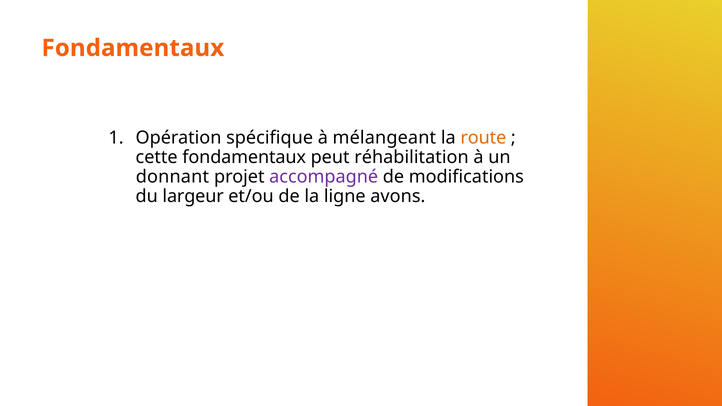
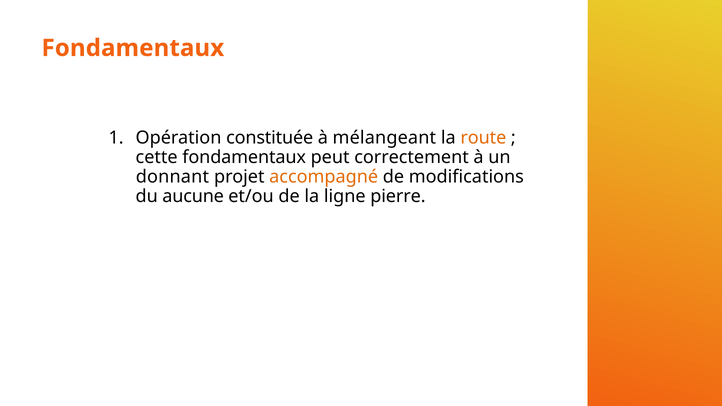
spécifique: spécifique -> constituée (270, 138)
réhabilitation: réhabilitation -> correctement (412, 158)
accompagné colour: purple -> orange (324, 177)
largeur: largeur -> aucune (193, 197)
avons: avons -> pierre (398, 197)
